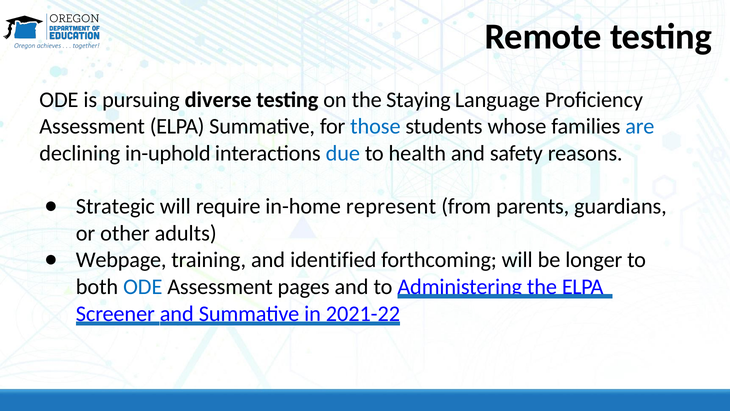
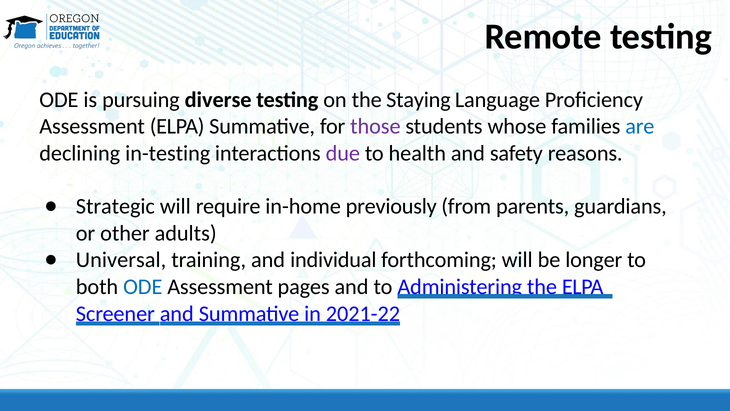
those colour: blue -> purple (375, 126)
in-uphold: in-uphold -> in-testing (168, 153)
due colour: blue -> purple (343, 153)
represent: represent -> previously (391, 206)
Webpage: Webpage -> Universal (121, 260)
identified: identified -> individual (333, 260)
